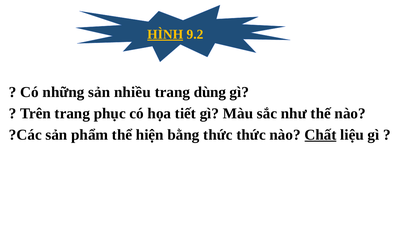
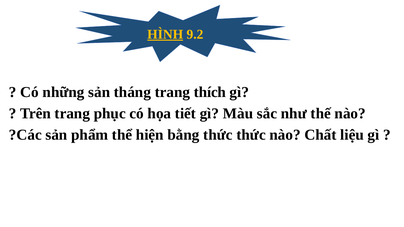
nhiều: nhiều -> tháng (132, 92)
dùng: dùng -> thích (210, 92)
Chất underline: present -> none (320, 135)
